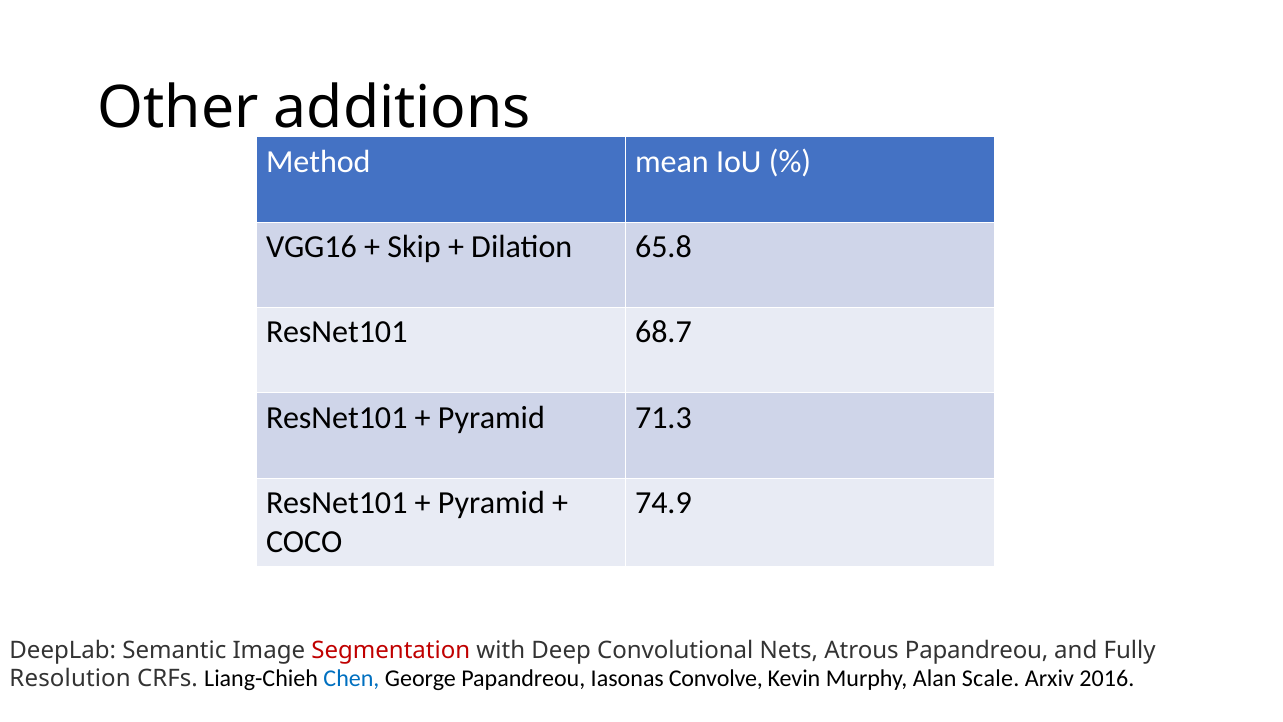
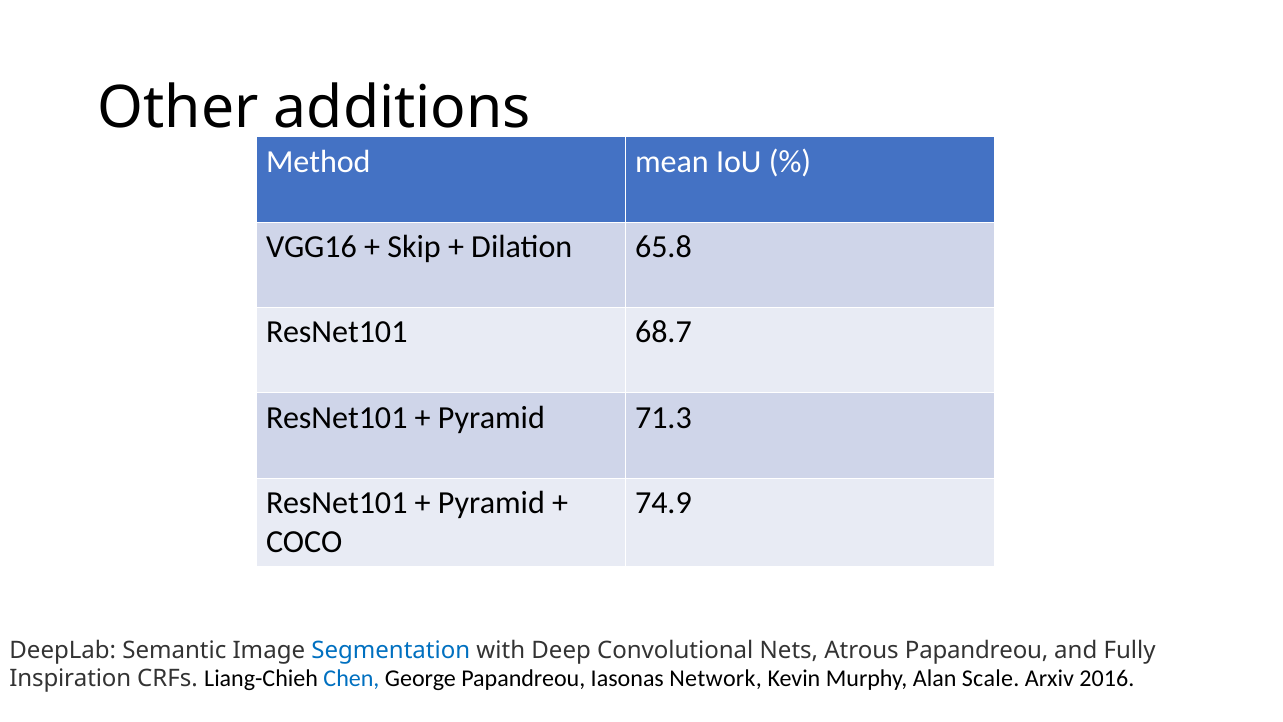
Segmentation colour: red -> blue (391, 650)
Resolution: Resolution -> Inspiration (70, 679)
Convolve: Convolve -> Network (716, 679)
